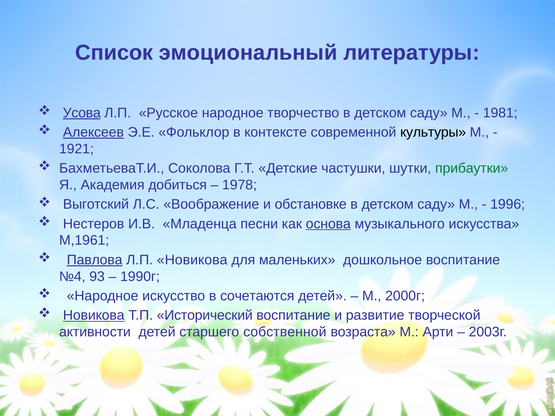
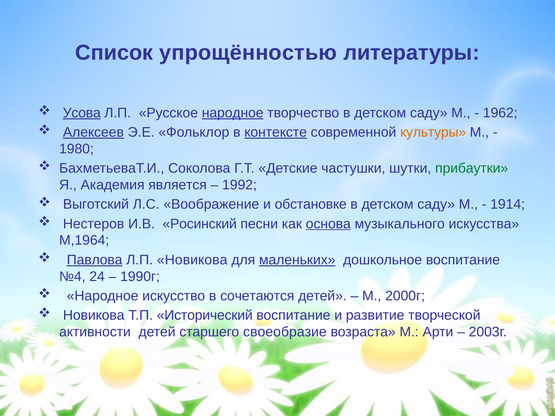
эмоциональный: эмоциональный -> упрощённостью (248, 53)
народное underline: none -> present (233, 113)
1981: 1981 -> 1962 (500, 113)
контексте underline: none -> present (276, 132)
культуры colour: black -> orange (433, 132)
1921: 1921 -> 1980 (76, 149)
добиться: добиться -> является (178, 185)
1978: 1978 -> 1992 (240, 185)
1996: 1996 -> 1914 (508, 204)
Младенца: Младенца -> Росинский (200, 224)
М,1961: М,1961 -> М,1964 (84, 241)
маленьких underline: none -> present (297, 260)
93: 93 -> 24 (97, 277)
Новикова underline: present -> none (94, 315)
собственной: собственной -> своеобразие (285, 332)
